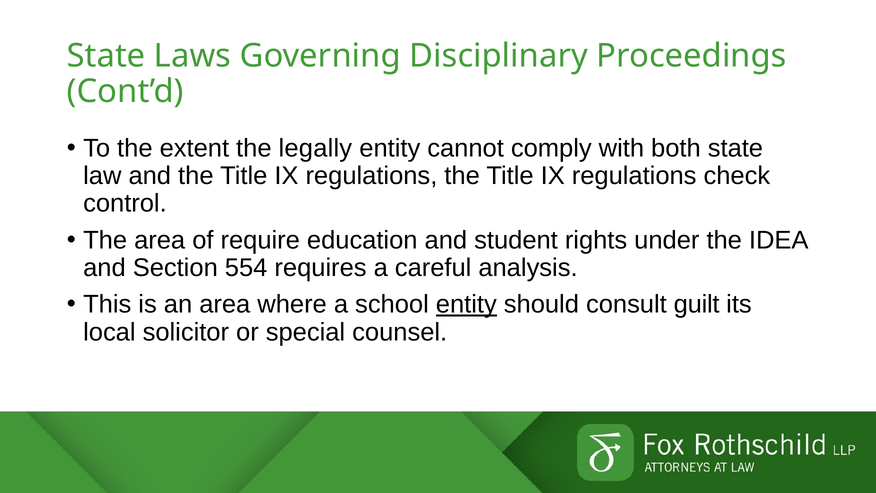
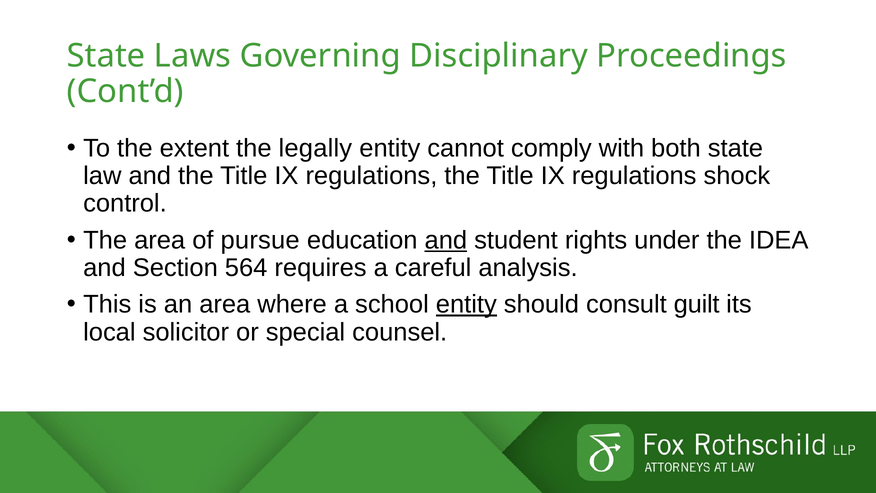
check: check -> shock (737, 176)
require: require -> pursue (260, 240)
and underline: none -> present (446, 240)
554: 554 -> 564 (246, 268)
